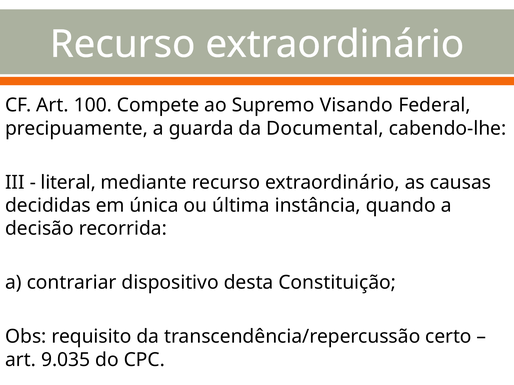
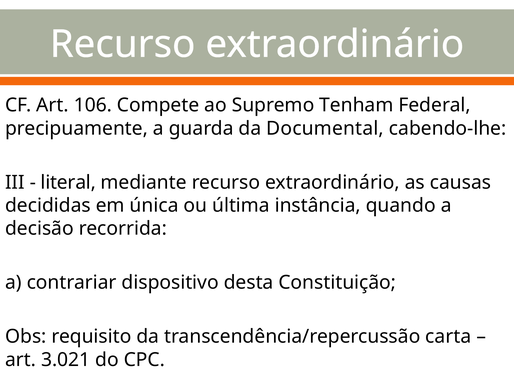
100: 100 -> 106 (93, 105)
Visando: Visando -> Tenham (356, 105)
certo: certo -> carta (448, 337)
9.035: 9.035 -> 3.021 (66, 360)
